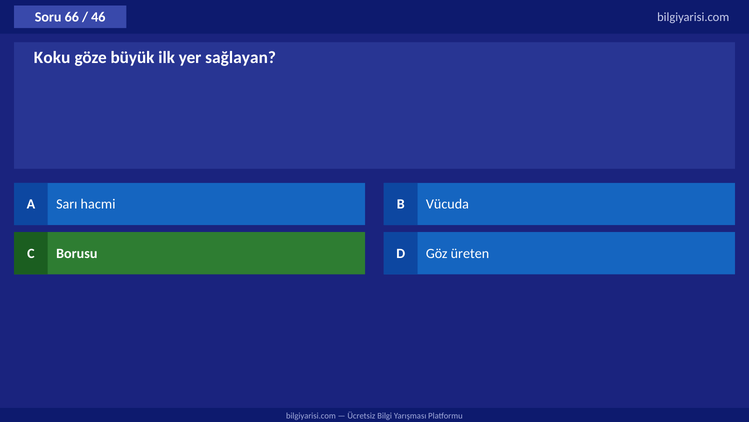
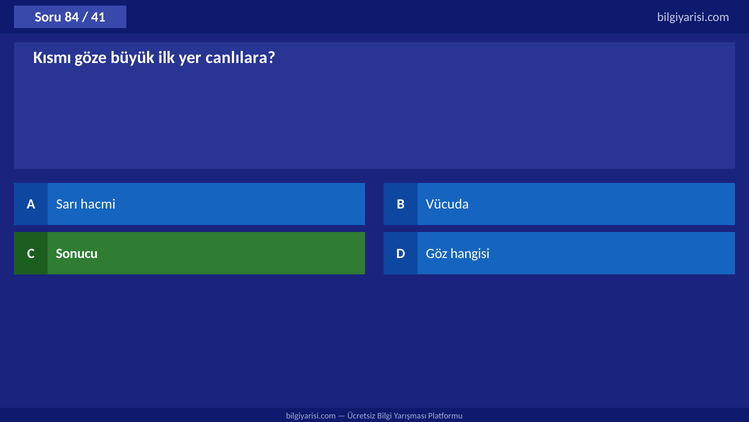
66: 66 -> 84 (72, 17)
46: 46 -> 41 (98, 17)
Koku: Koku -> Kısmı (52, 58)
sağlayan: sağlayan -> canlılara (241, 58)
Borusu: Borusu -> Sonucu (77, 253)
üreten: üreten -> hangisi (470, 253)
